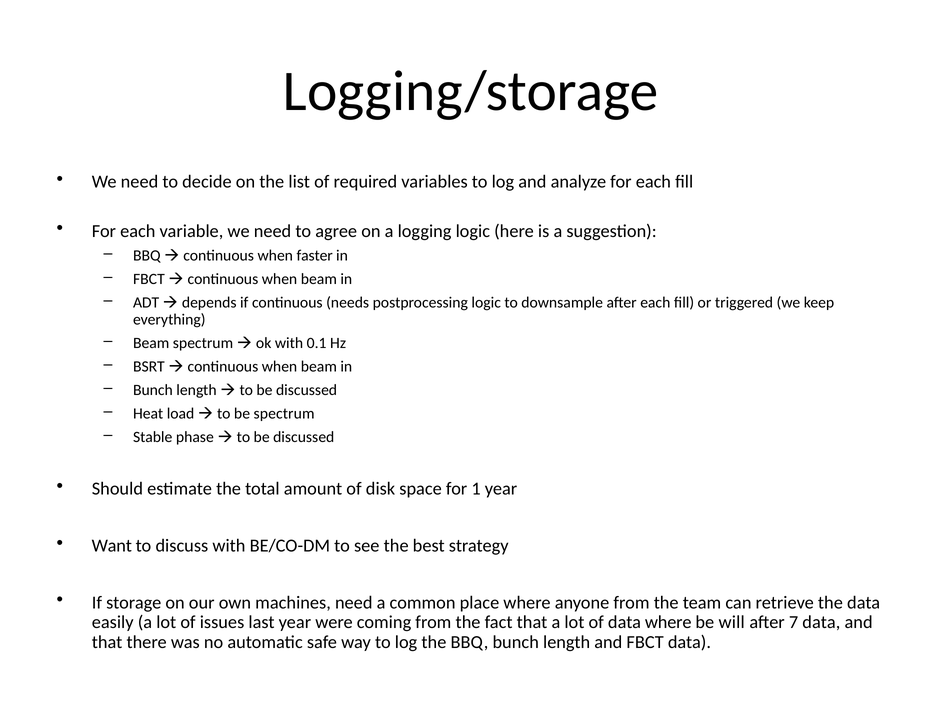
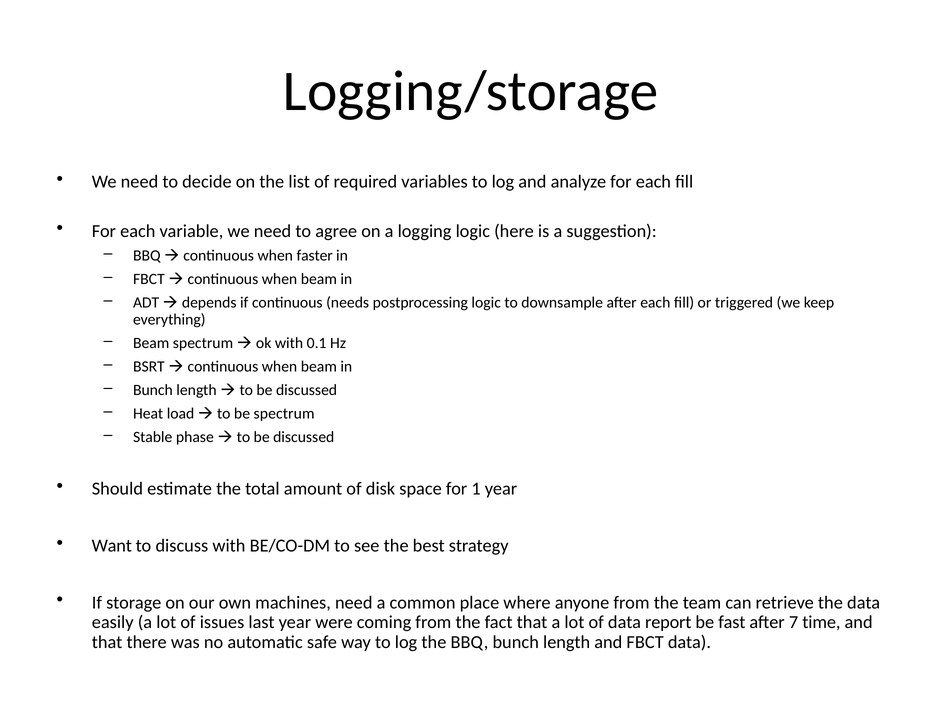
data where: where -> report (668, 623)
will: will -> fast (732, 623)
7 data: data -> time (821, 623)
